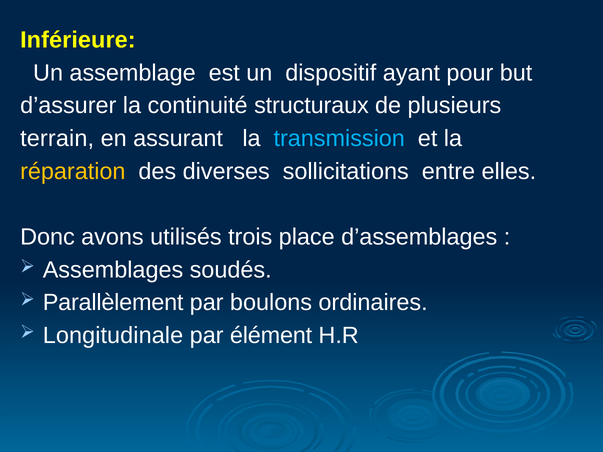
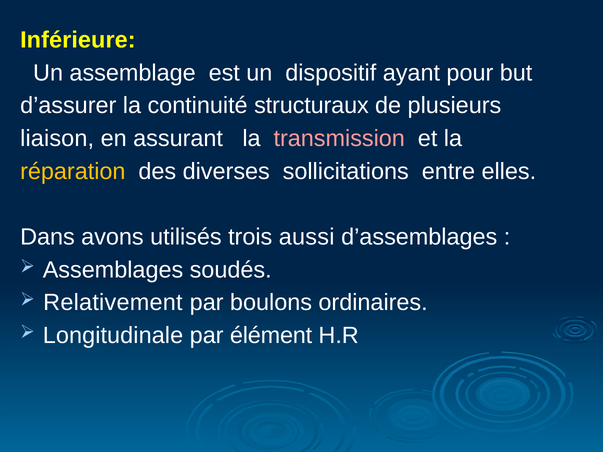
terrain: terrain -> liaison (57, 139)
transmission colour: light blue -> pink (339, 139)
Donc: Donc -> Dans (47, 237)
place: place -> aussi (307, 237)
Parallèlement: Parallèlement -> Relativement (113, 303)
